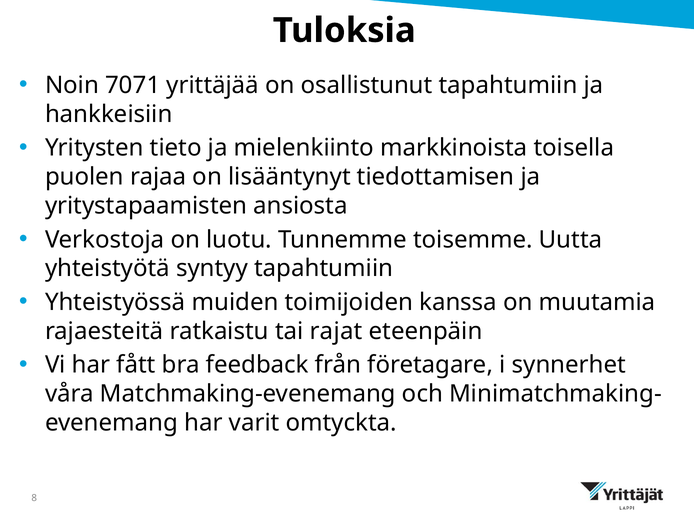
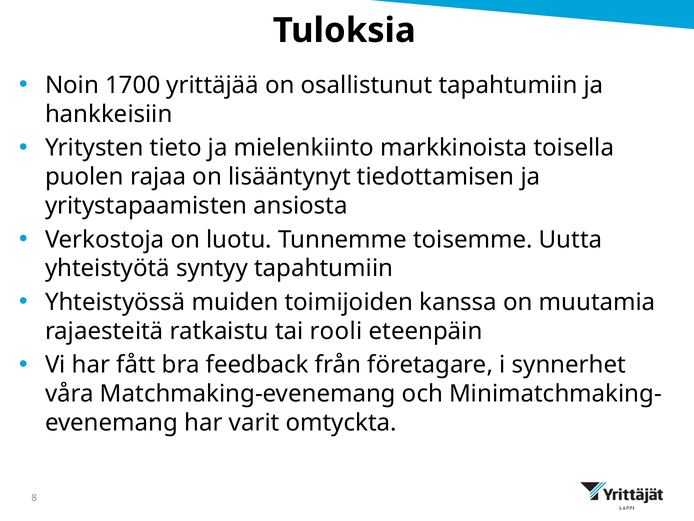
7071: 7071 -> 1700 (133, 85)
rajat: rajat -> rooli (336, 331)
